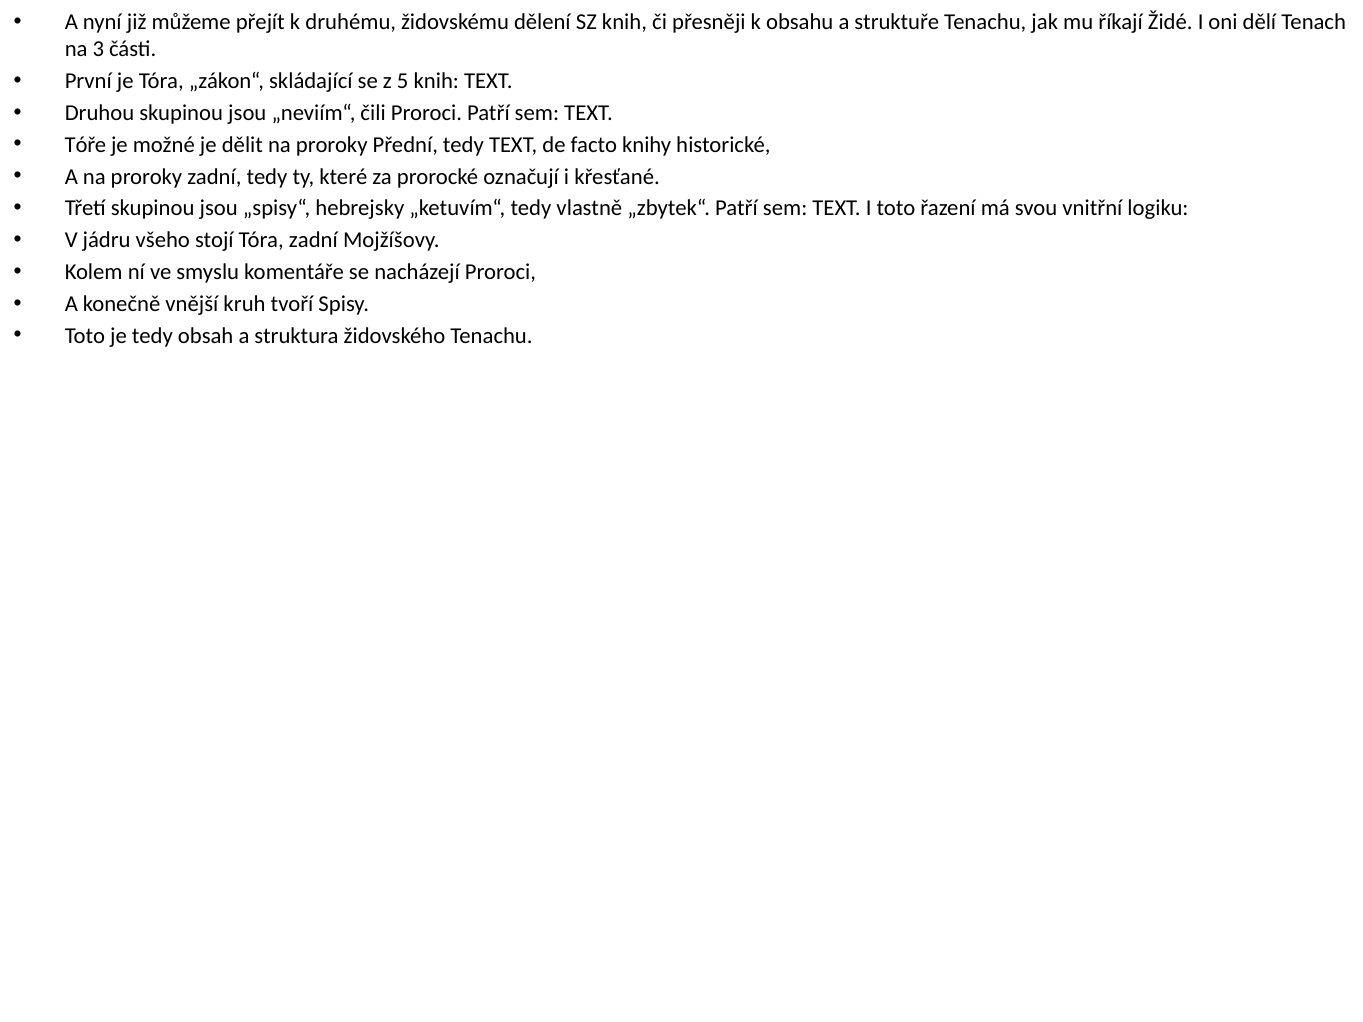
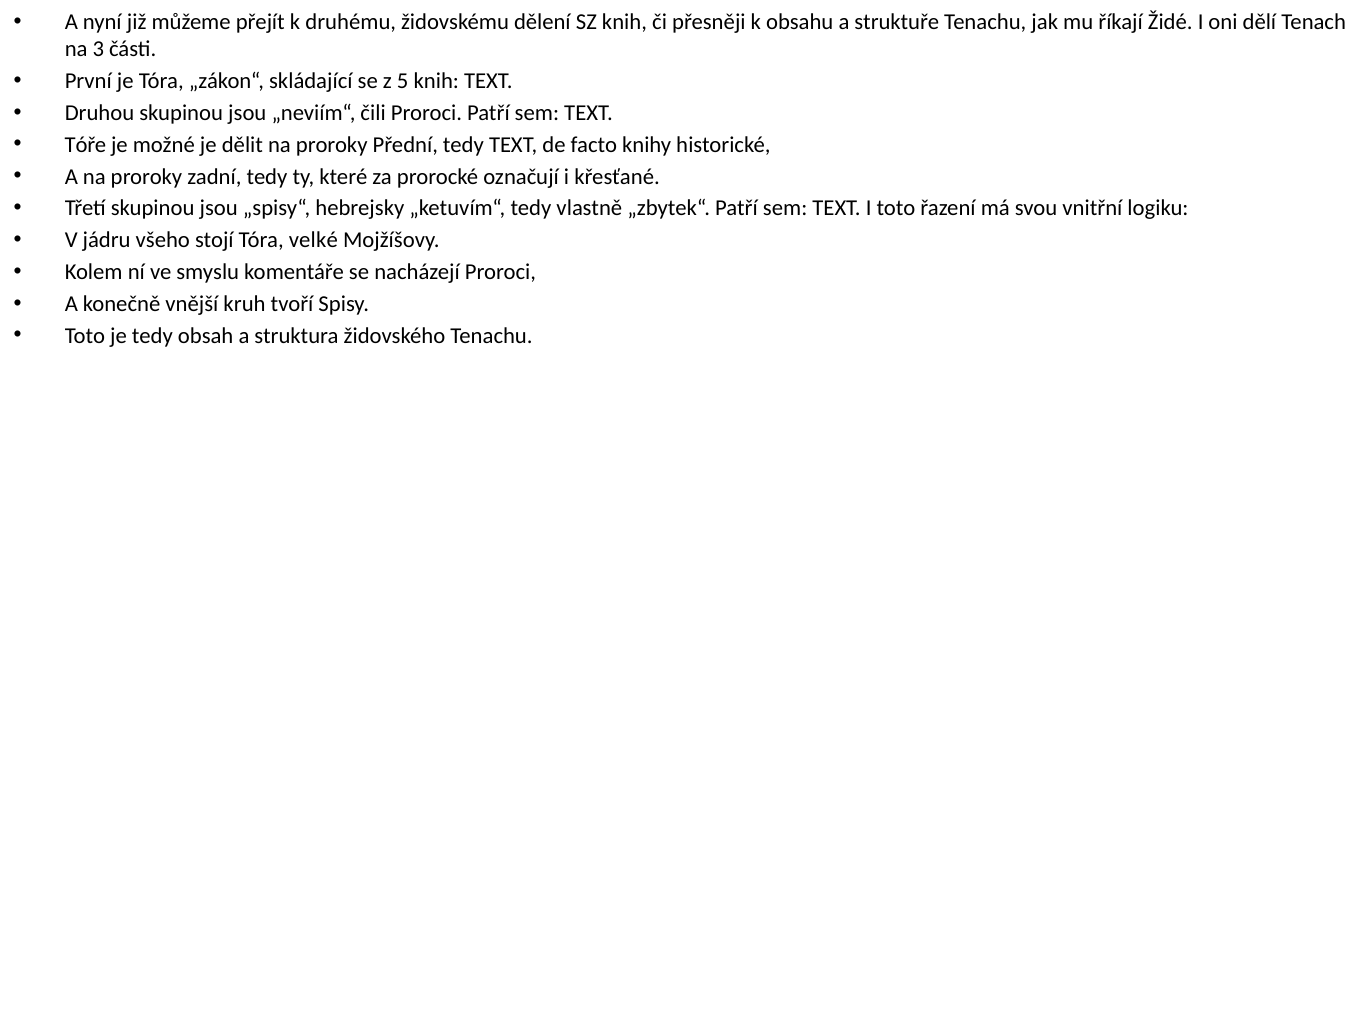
Tóra zadní: zadní -> velké (313, 240)
